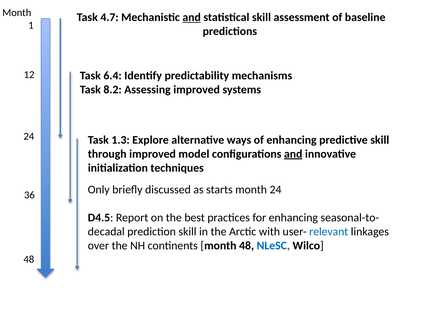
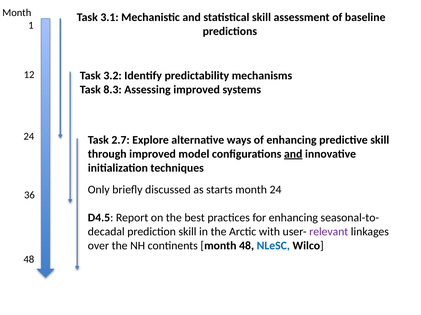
4.7: 4.7 -> 3.1 (110, 17)
and underline: present -> none (192, 17)
6.4: 6.4 -> 3.2 (113, 76)
8.2: 8.2 -> 8.3 (113, 90)
1.3: 1.3 -> 2.7 (121, 140)
relevant colour: blue -> purple (329, 232)
